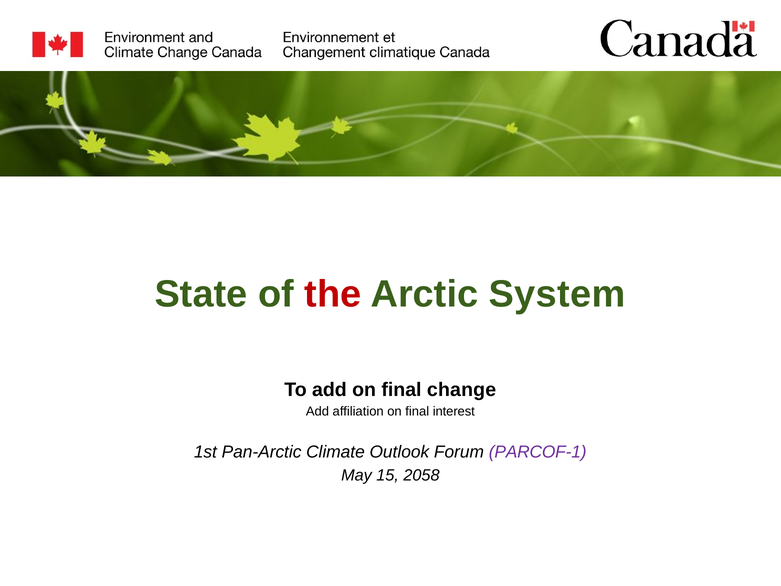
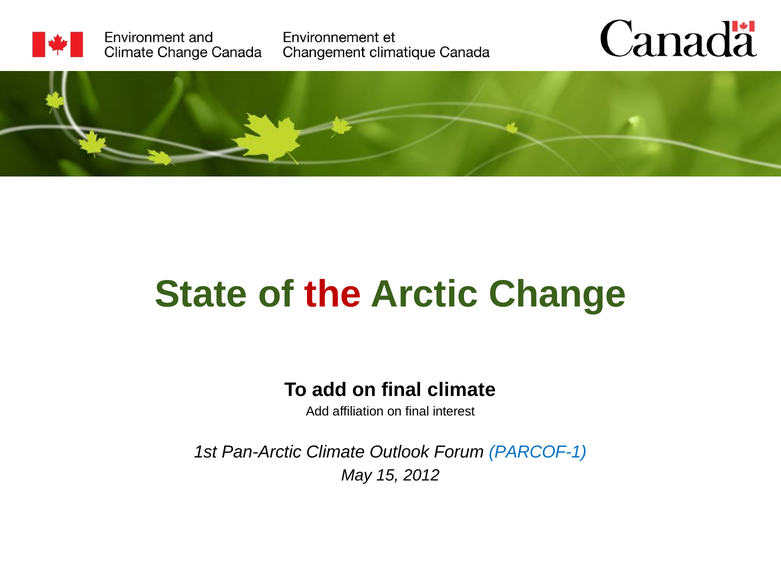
System: System -> Change (558, 294)
final change: change -> climate (462, 390)
PARCOF-1 colour: purple -> blue (538, 452)
2058: 2058 -> 2012 (422, 475)
